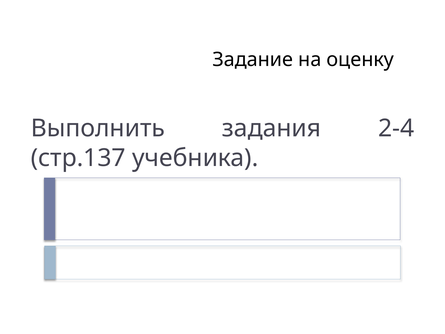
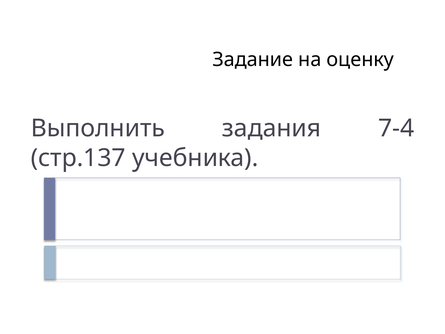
2-4: 2-4 -> 7-4 (396, 128)
